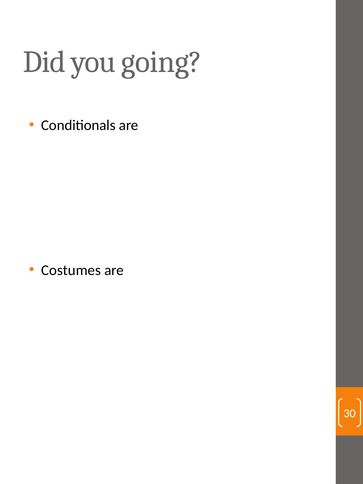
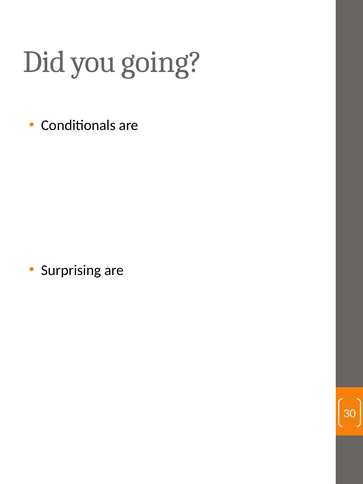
Costumes: Costumes -> Surprising (71, 270)
